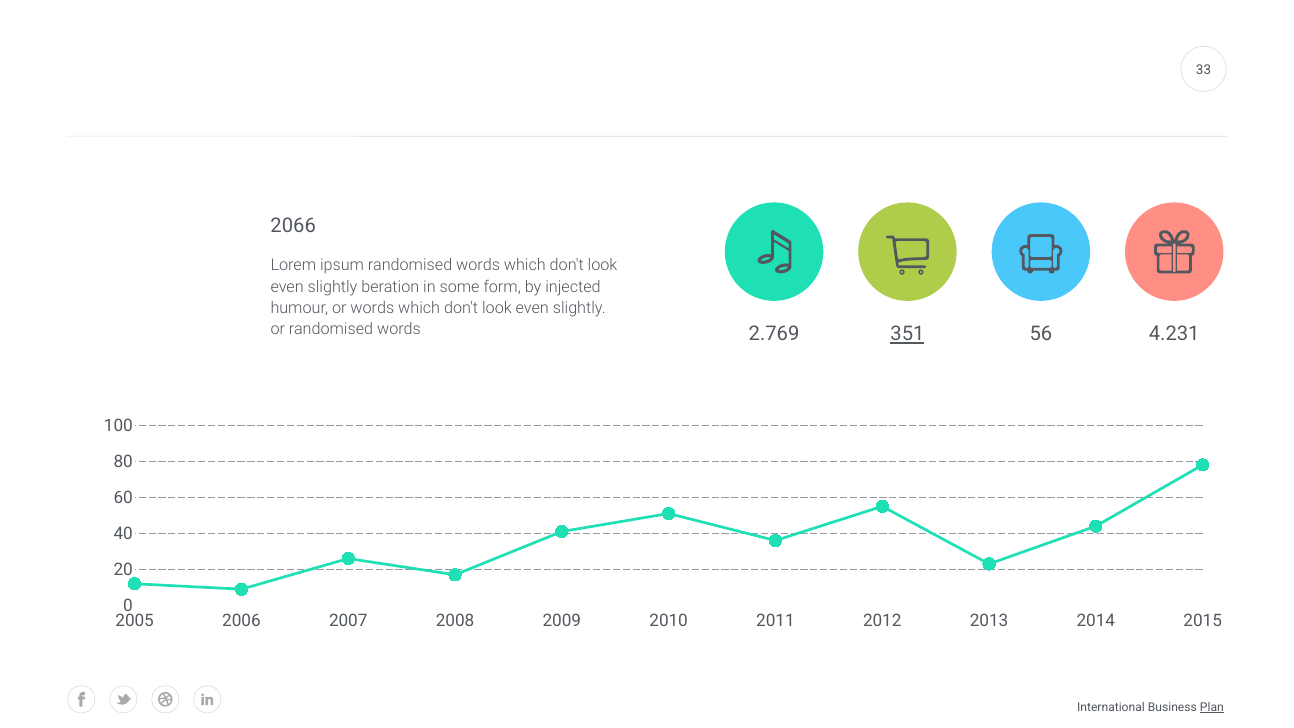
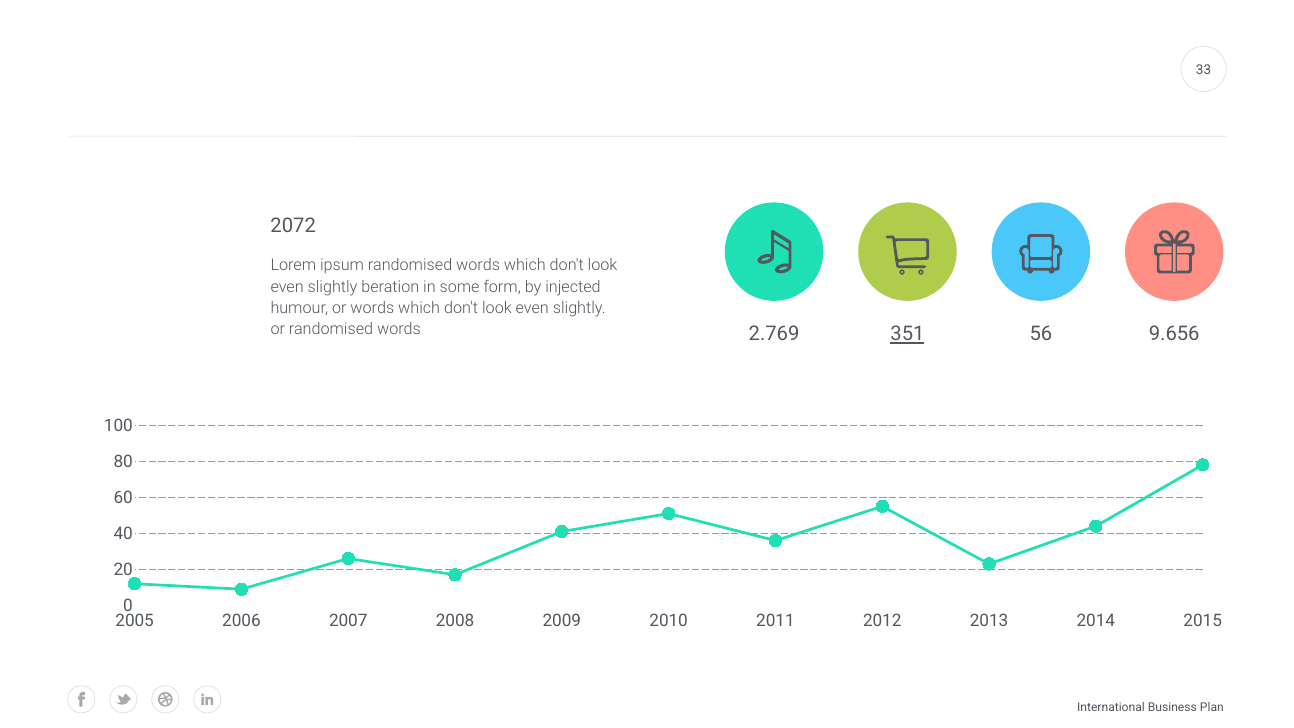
2066: 2066 -> 2072 (293, 225)
4.231: 4.231 -> 9.656 (1174, 334)
Plan underline: present -> none (1212, 708)
